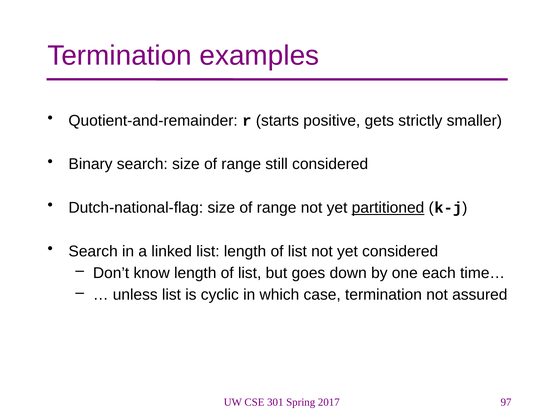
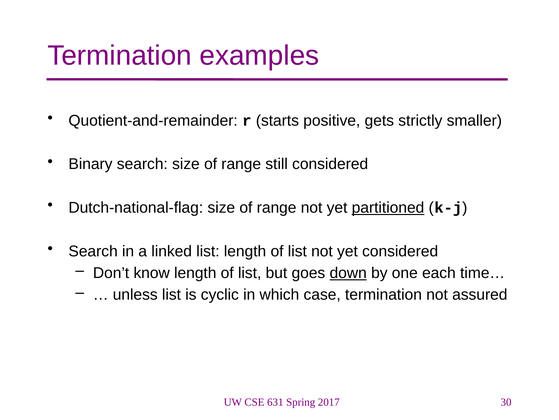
down underline: none -> present (348, 273)
301: 301 -> 631 (275, 401)
97: 97 -> 30 (506, 401)
